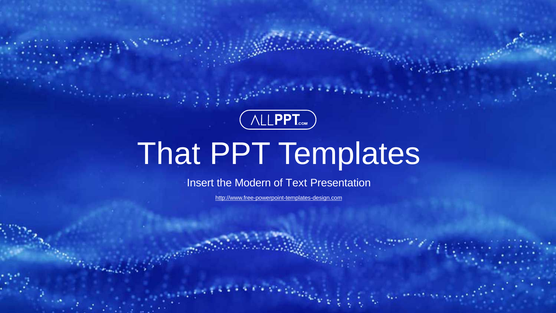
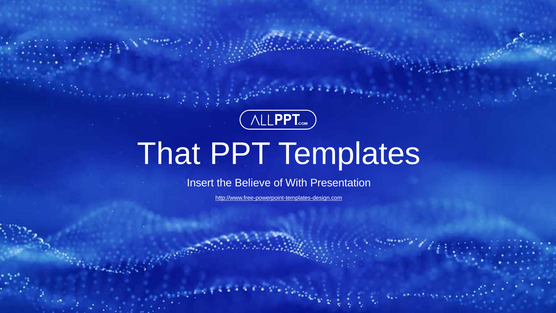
Modern: Modern -> Believe (253, 183)
Text: Text -> With (296, 183)
